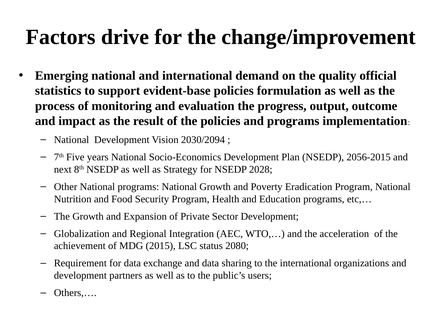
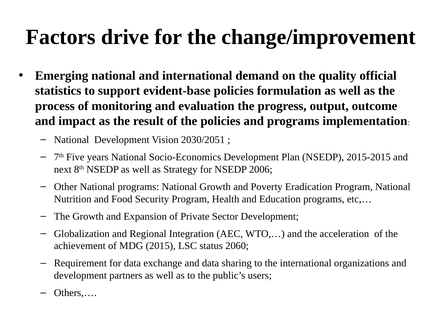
2030/2094: 2030/2094 -> 2030/2051 (203, 140)
2056-2015: 2056-2015 -> 2015-2015 (369, 157)
2028: 2028 -> 2006 (261, 169)
2080: 2080 -> 2060 (237, 246)
